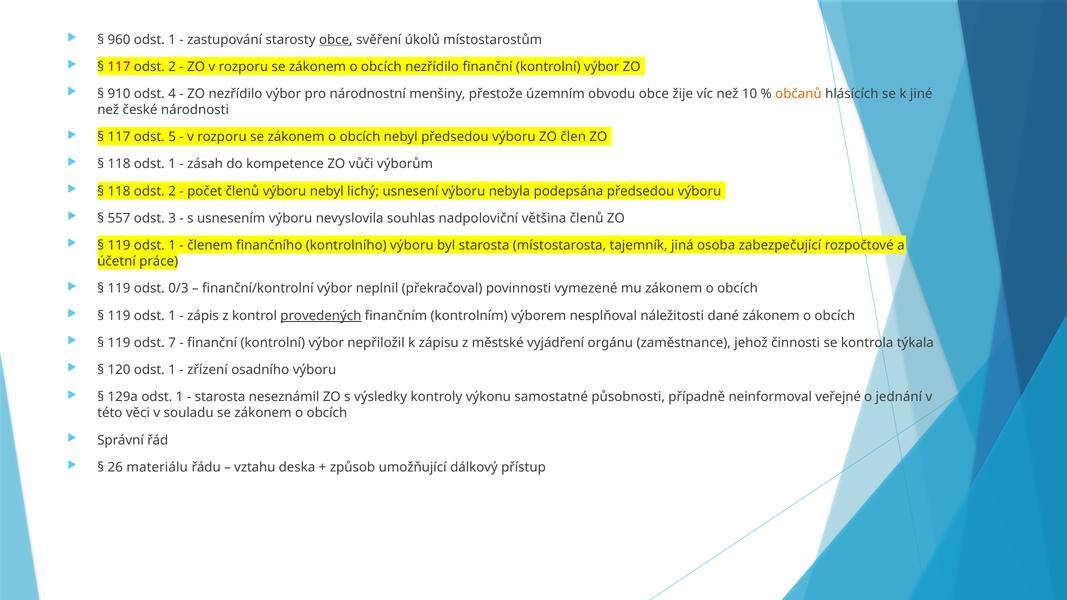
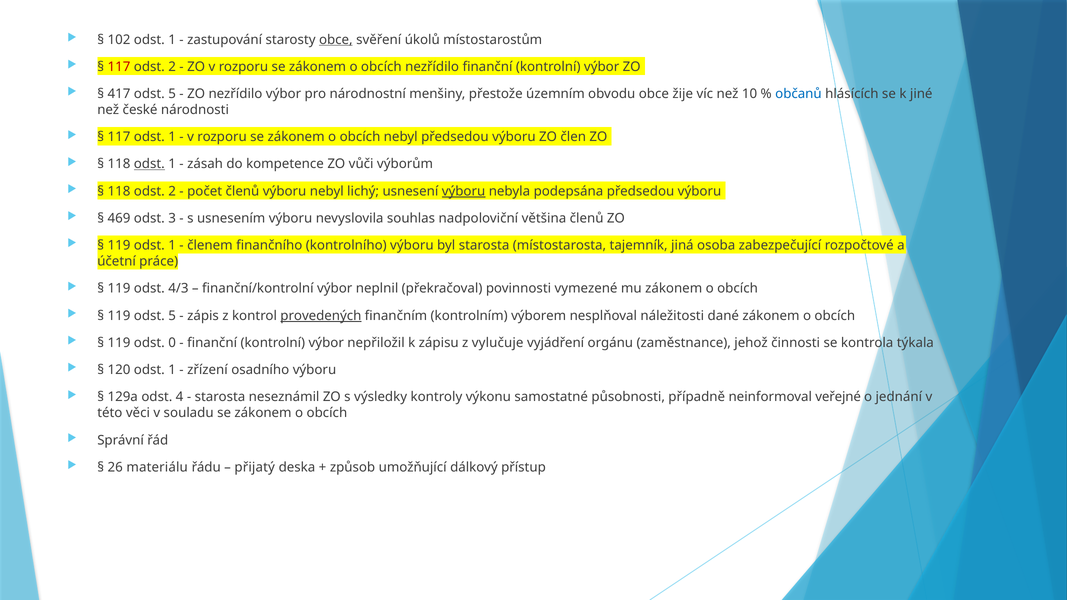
960: 960 -> 102 (119, 40)
910: 910 -> 417 (119, 94)
4: 4 -> 5 (172, 94)
občanů colour: orange -> blue (798, 94)
117 odst 5: 5 -> 1 (172, 137)
odst underline: none -> present (149, 164)
výboru underline: none -> present (464, 191)
557: 557 -> 469 (119, 218)
0/3: 0/3 -> 4/3 (178, 289)
1: 1 -> 5 (172, 316)
7: 7 -> 0 (172, 343)
městské: městské -> vylučuje (498, 343)
129a odst 1: 1 -> 4 (180, 397)
vztahu: vztahu -> přijatý (255, 467)
